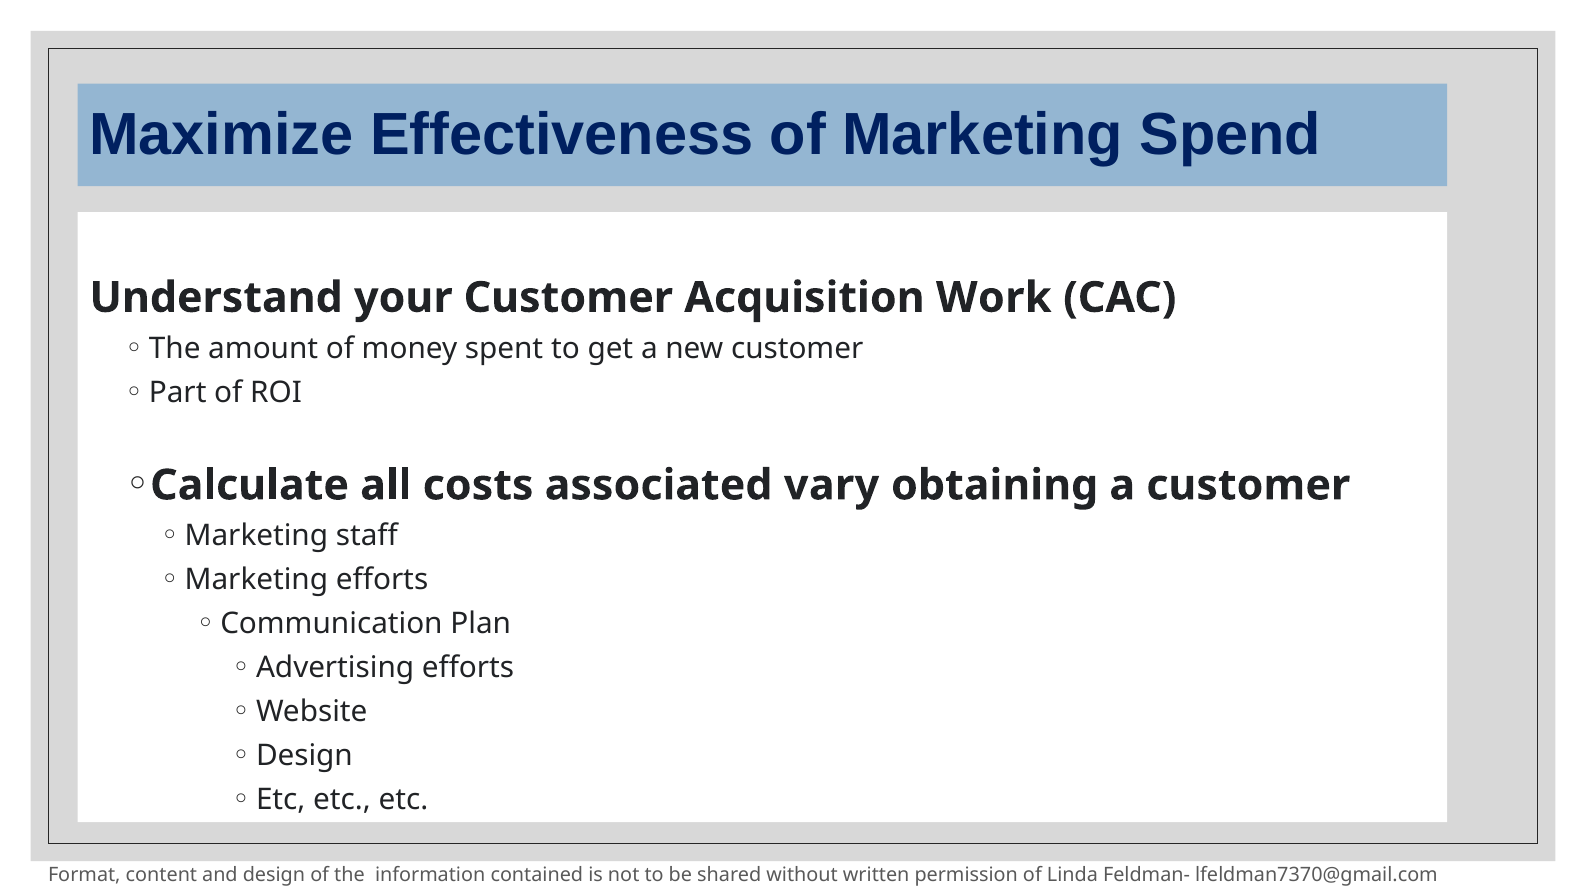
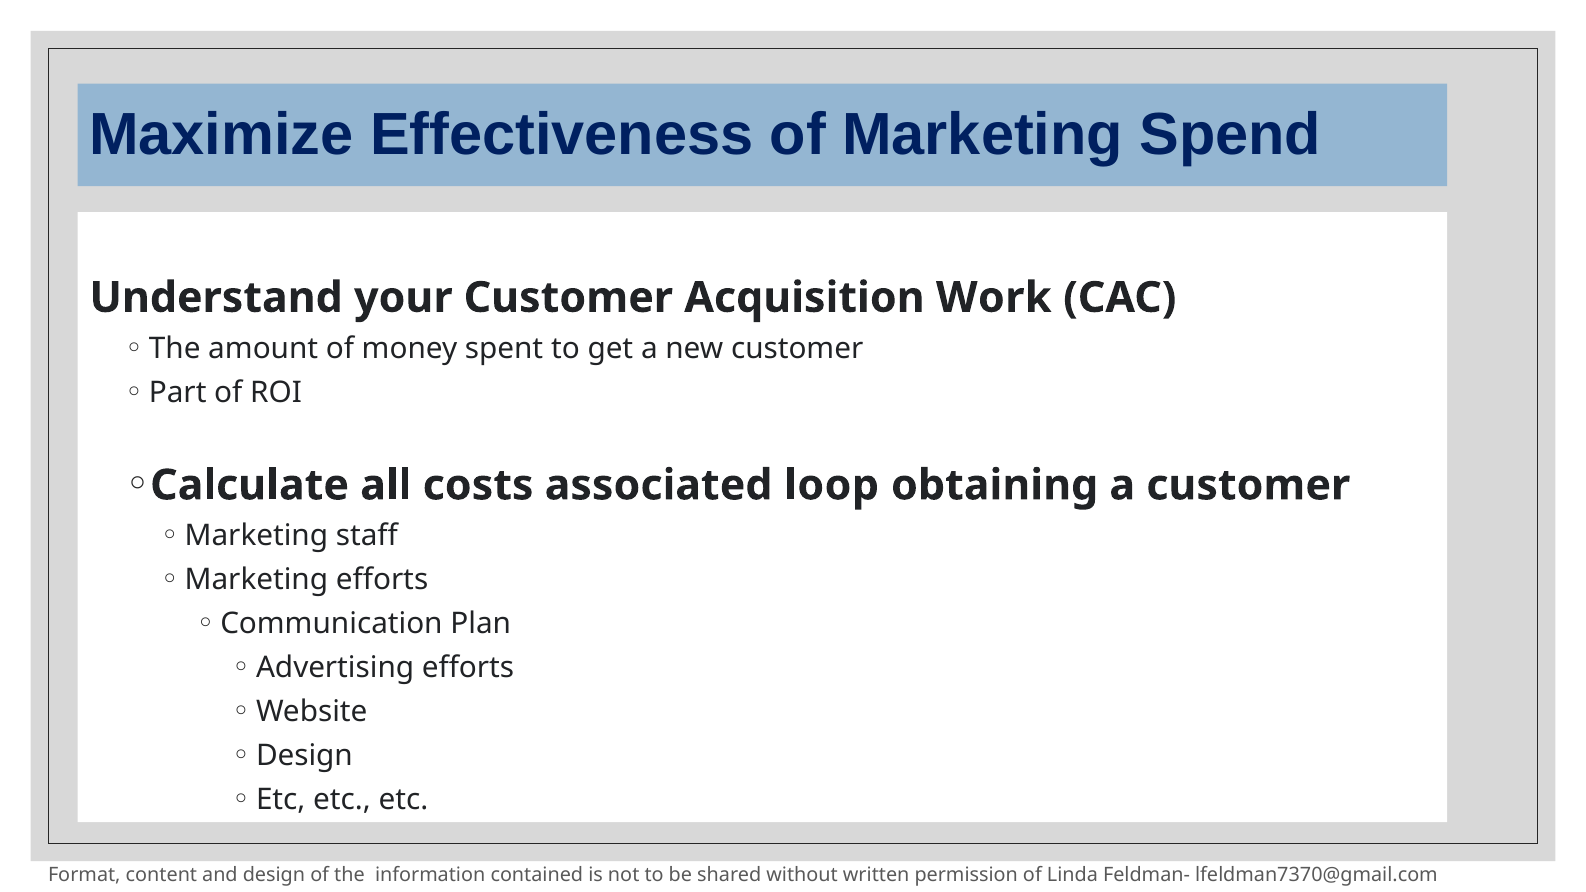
vary: vary -> loop (832, 485)
